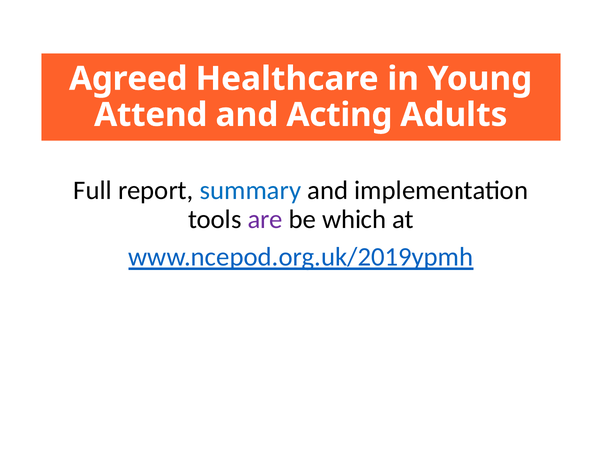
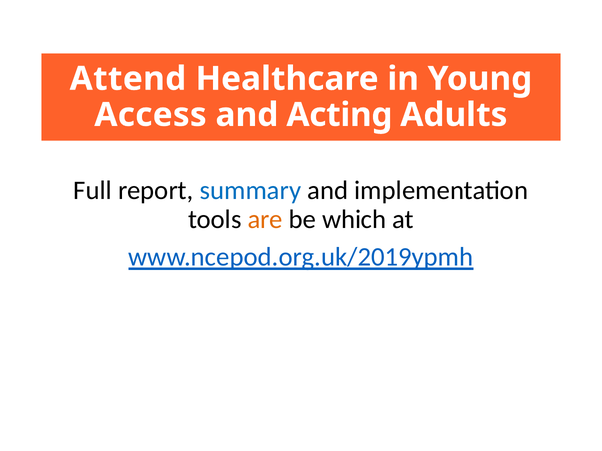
Agreed: Agreed -> Attend (128, 79)
Attend: Attend -> Access (151, 115)
are colour: purple -> orange (265, 220)
